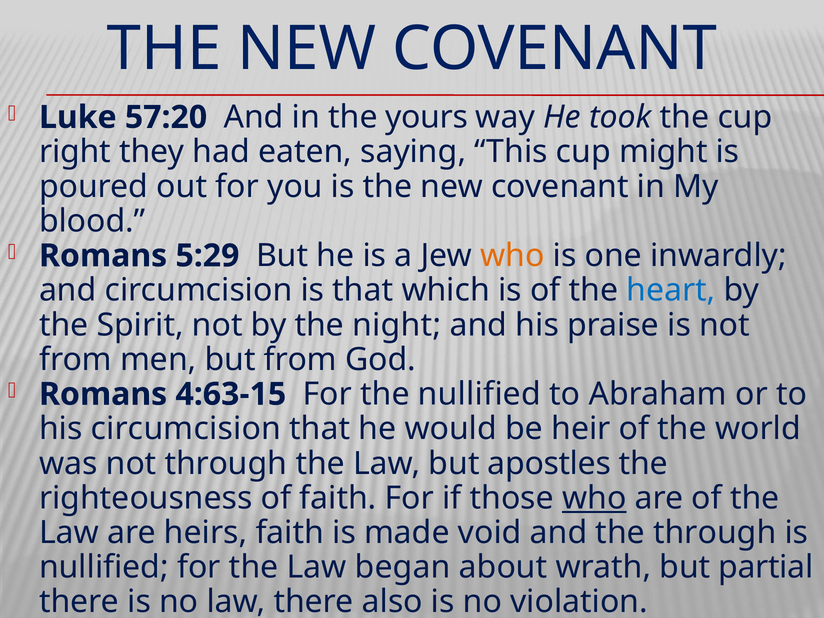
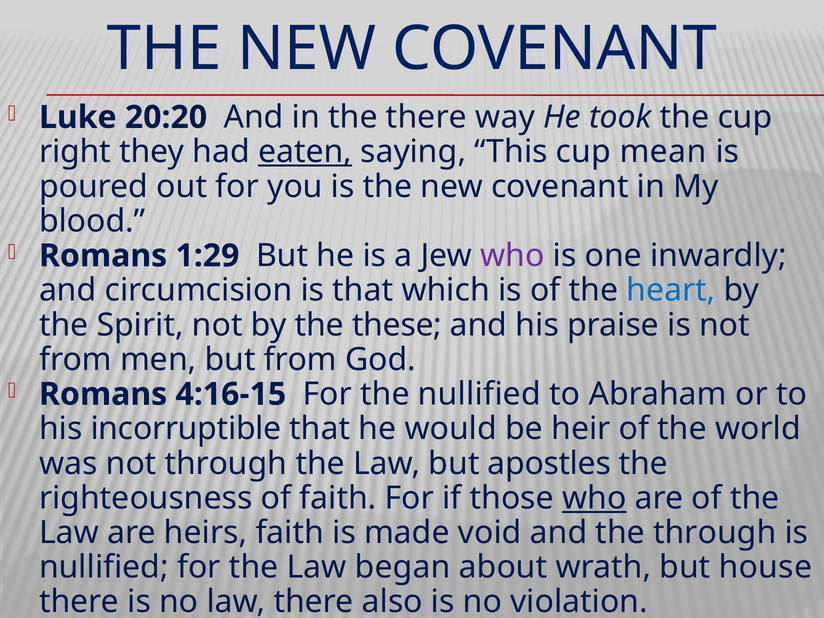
57:20: 57:20 -> 20:20 (166, 117)
the yours: yours -> there (426, 117)
eaten underline: none -> present (305, 152)
might: might -> mean (663, 152)
5:29: 5:29 -> 1:29 (207, 256)
who colour: orange -> purple (512, 256)
night: night -> these (397, 325)
4:63-15: 4:63-15 -> 4:16-15 (231, 394)
his circumcision: circumcision -> incorruptible (186, 429)
partial: partial -> house (765, 567)
